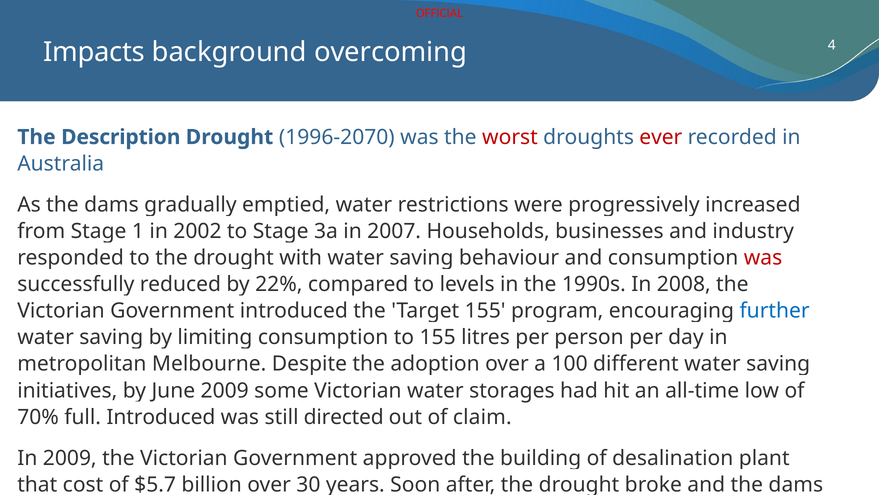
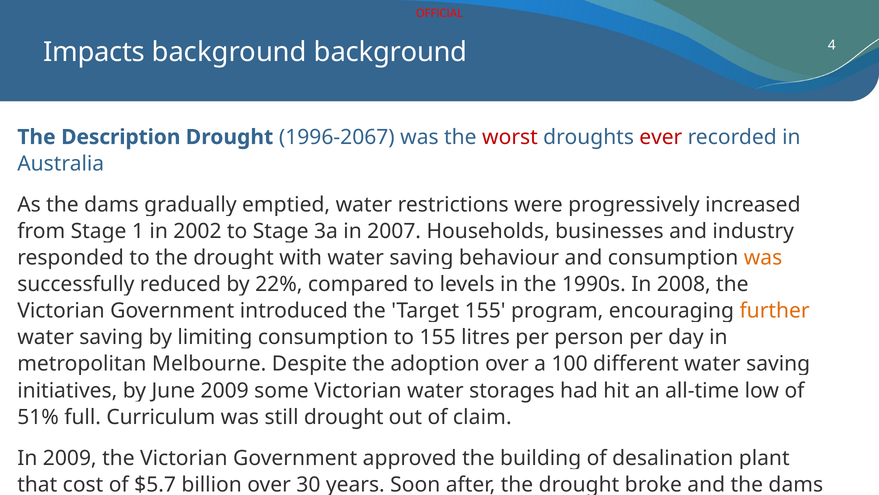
background overcoming: overcoming -> background (391, 52)
1996-2070: 1996-2070 -> 1996-2067 (337, 137)
was colour: red -> orange (763, 258)
further colour: blue -> orange (775, 311)
70%: 70% -> 51% (38, 417)
full Introduced: Introduced -> Curriculum (161, 417)
still directed: directed -> drought (344, 417)
